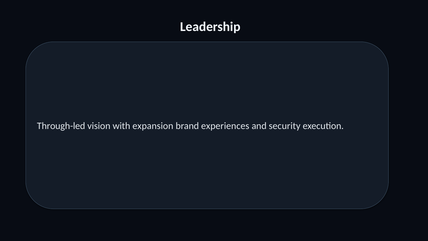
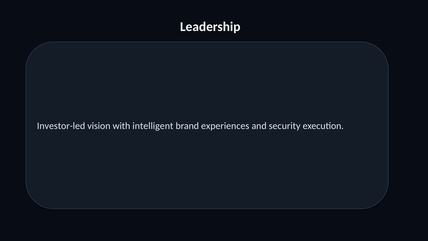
Through-led: Through-led -> Investor-led (61, 126)
expansion: expansion -> intelligent (153, 126)
